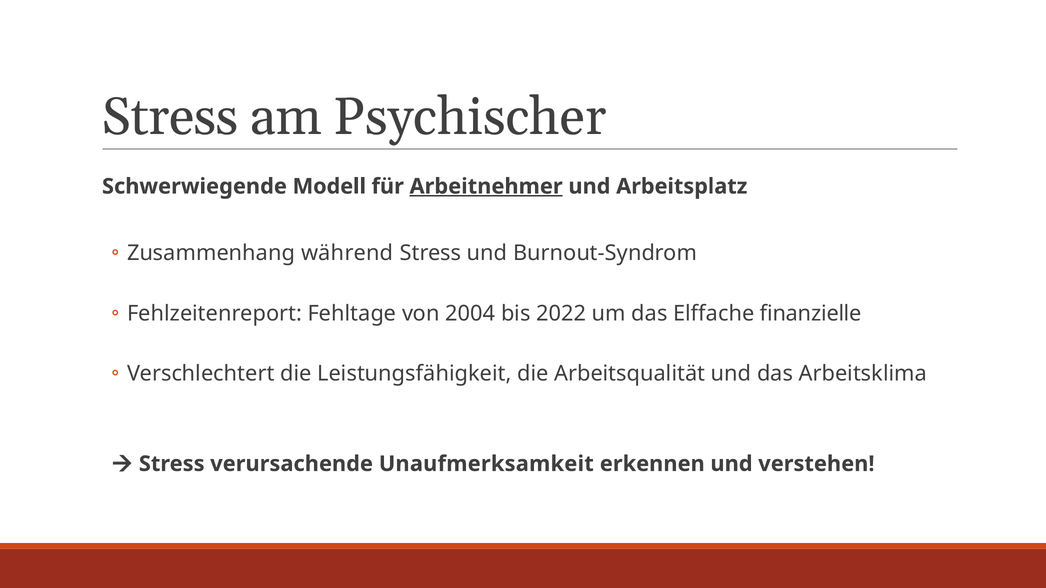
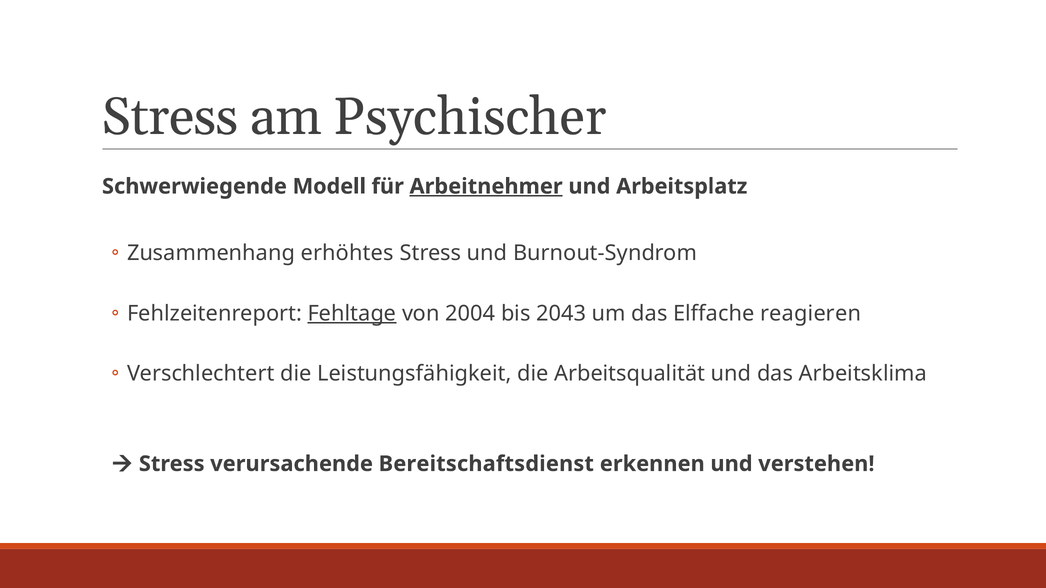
während: während -> erhöhtes (347, 253)
Fehltage underline: none -> present (352, 314)
2022: 2022 -> 2043 (561, 314)
finanzielle: finanzielle -> reagieren (811, 314)
Unaufmerksamkeit: Unaufmerksamkeit -> Bereitschaftsdienst (486, 464)
